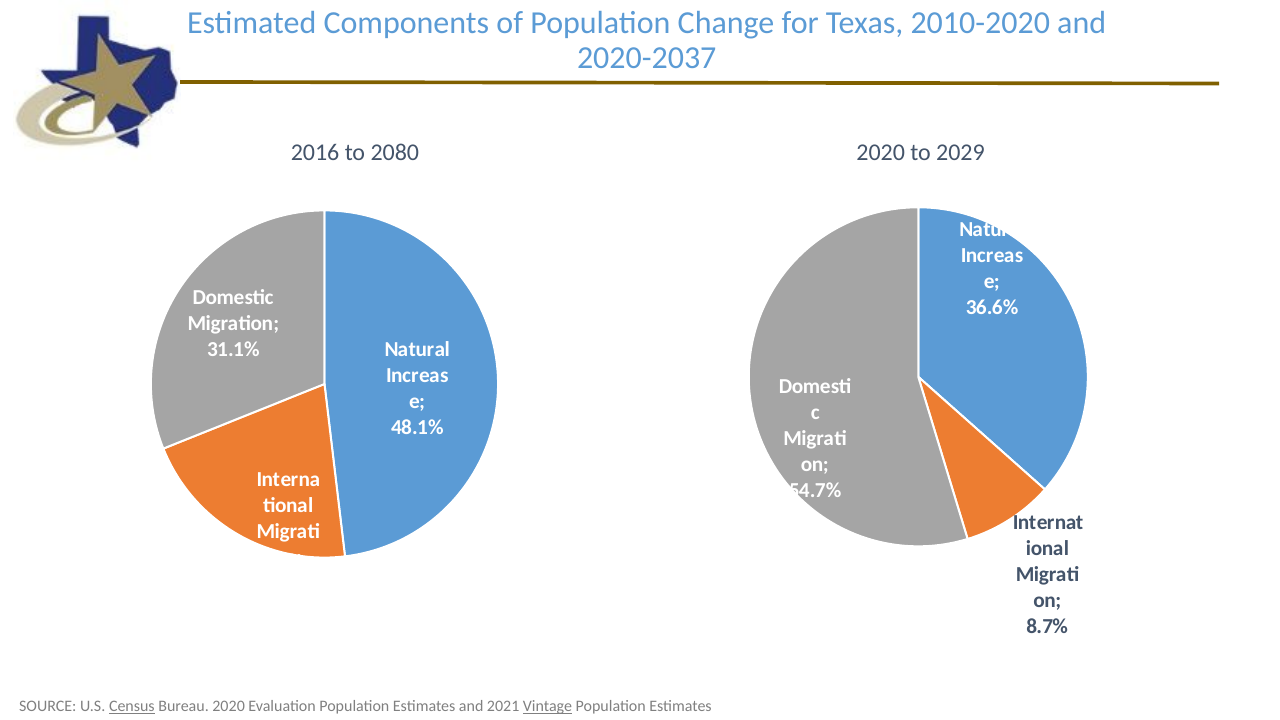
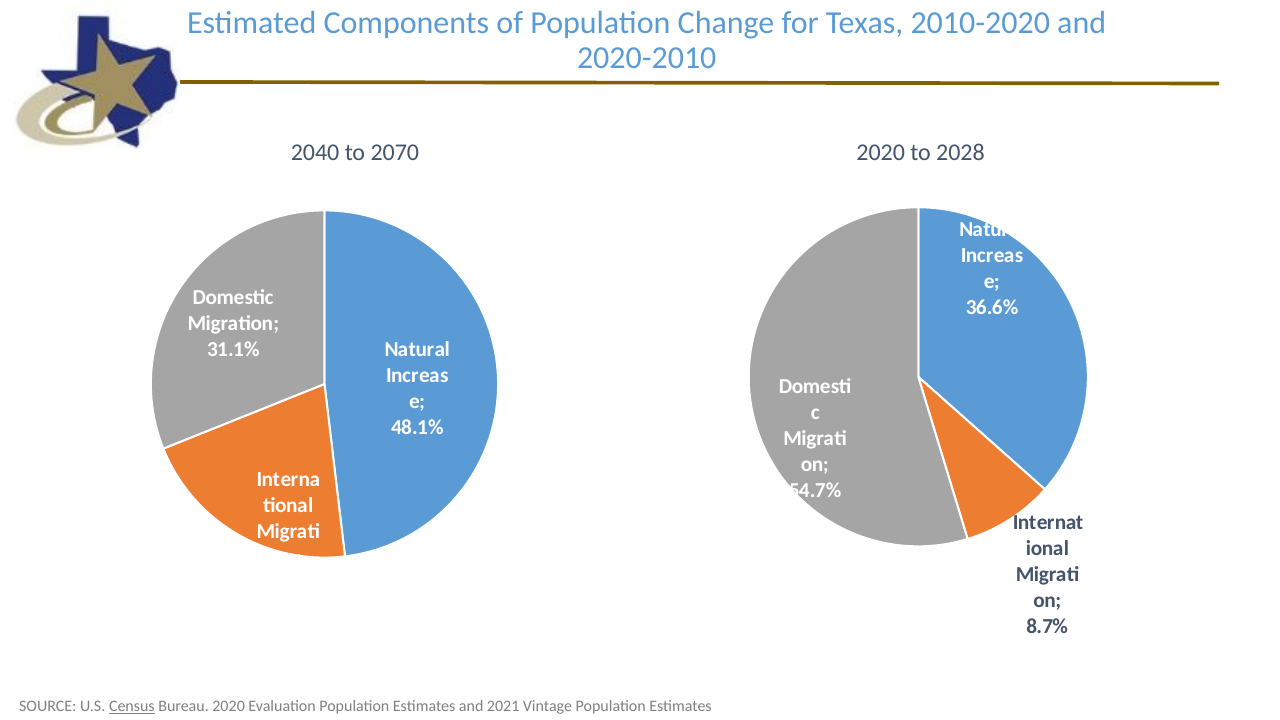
2020-2037: 2020-2037 -> 2020-2010 (647, 58)
2016: 2016 -> 2040 (315, 153)
2080: 2080 -> 2070 (395, 153)
2029: 2029 -> 2028 (960, 153)
Vintage underline: present -> none (548, 706)
